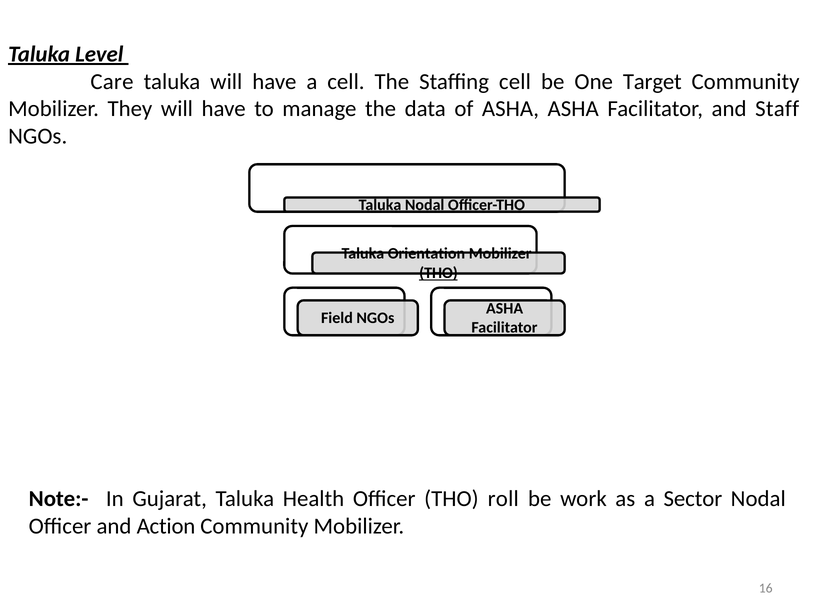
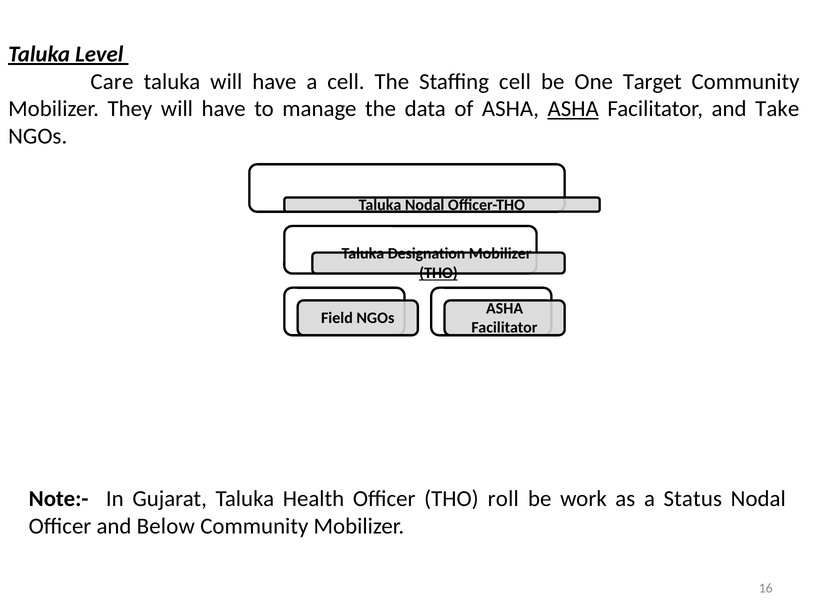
ASHA underline: none -> present (573, 109)
Staff: Staff -> Take (777, 109)
Orientation: Orientation -> Designation (427, 254)
Sector: Sector -> Status (693, 499)
Action: Action -> Below (166, 527)
